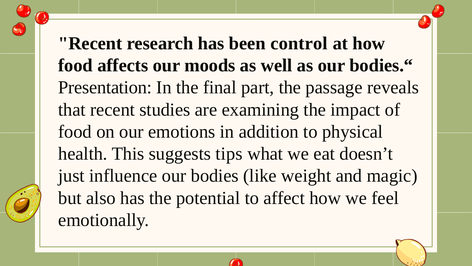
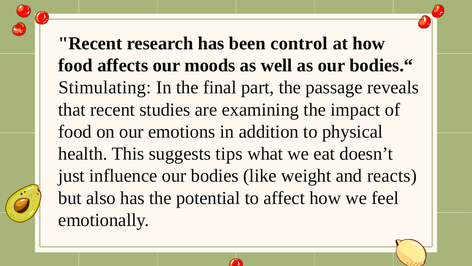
Presentation: Presentation -> Stimulating (105, 87)
magic: magic -> reacts (392, 176)
